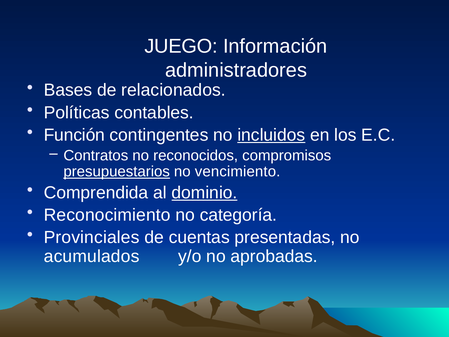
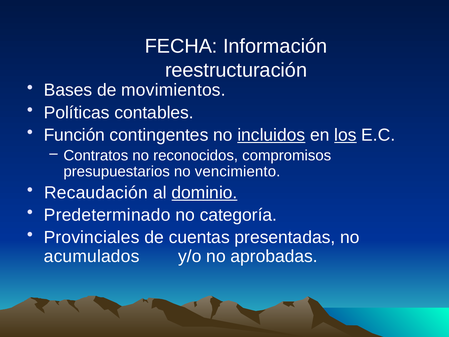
JUEGO: JUEGO -> FECHA (181, 46)
administradores: administradores -> reestructuración (236, 70)
relacionados: relacionados -> movimientos (173, 90)
los underline: none -> present (345, 135)
presupuestarios underline: present -> none (117, 172)
Comprendida: Comprendida -> Recaudación (96, 193)
Reconocimiento: Reconocimiento -> Predeterminado (107, 215)
